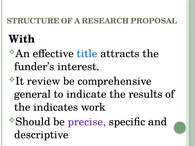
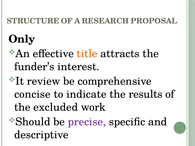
With: With -> Only (22, 39)
title colour: blue -> orange (87, 54)
general: general -> concise (32, 94)
indicates: indicates -> excluded (56, 107)
